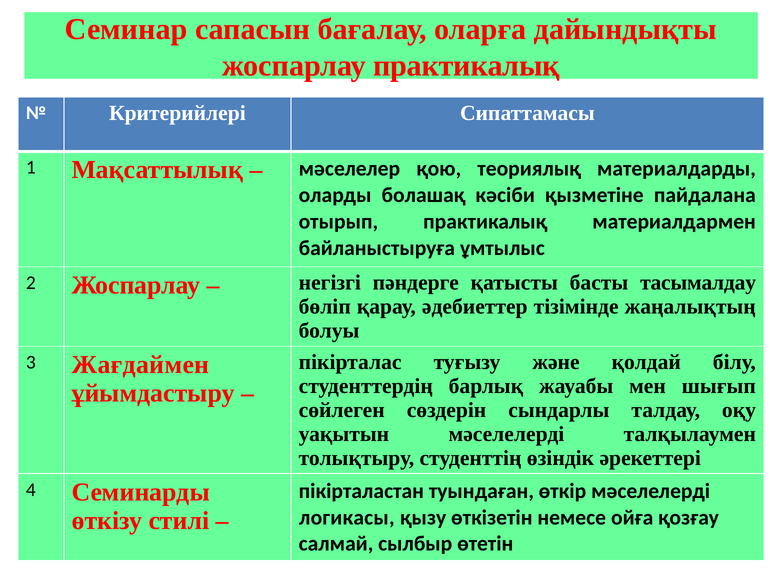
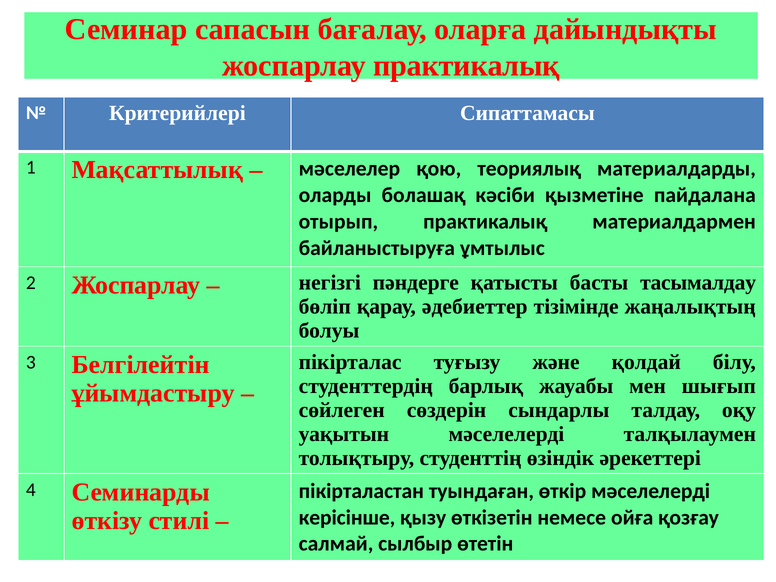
Жағдаймен: Жағдаймен -> Белгілейтін (141, 365)
логикасы: логикасы -> керісінше (347, 517)
